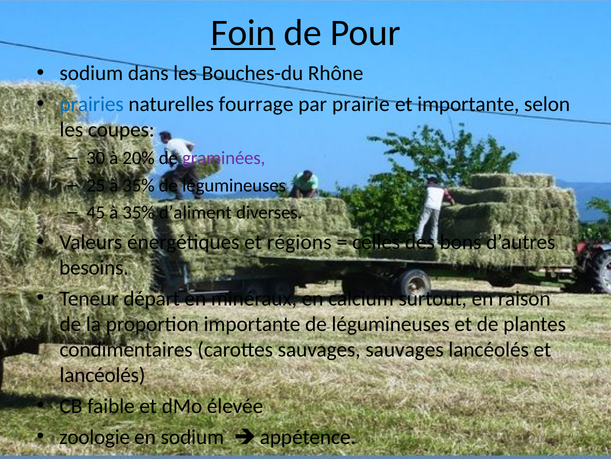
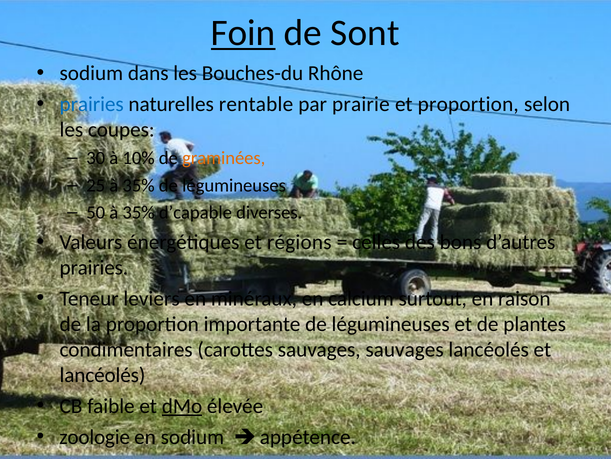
Pour: Pour -> Sont (365, 33)
fourrage: fourrage -> rentable (256, 104)
et importante: importante -> proportion (468, 104)
20%: 20% -> 10% (139, 158)
graminées colour: purple -> orange (224, 158)
45: 45 -> 50 (96, 212)
d’aliment: d’aliment -> d’capable (195, 212)
besoins: besoins -> prairies (94, 267)
départ: départ -> leviers (152, 298)
dMo underline: none -> present (182, 405)
